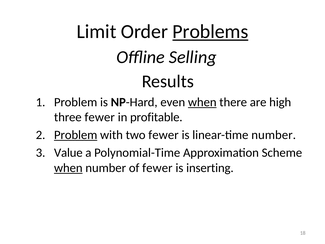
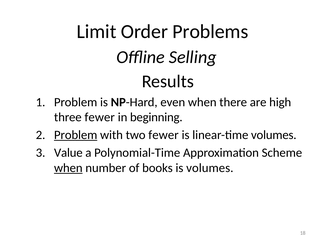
Problems underline: present -> none (210, 31)
when underline: present -> none (202, 102)
profitable: profitable -> beginning (156, 117)
linear-time number: number -> volumes (274, 135)
of fewer: fewer -> books (157, 168)
is inserting: inserting -> volumes (210, 168)
